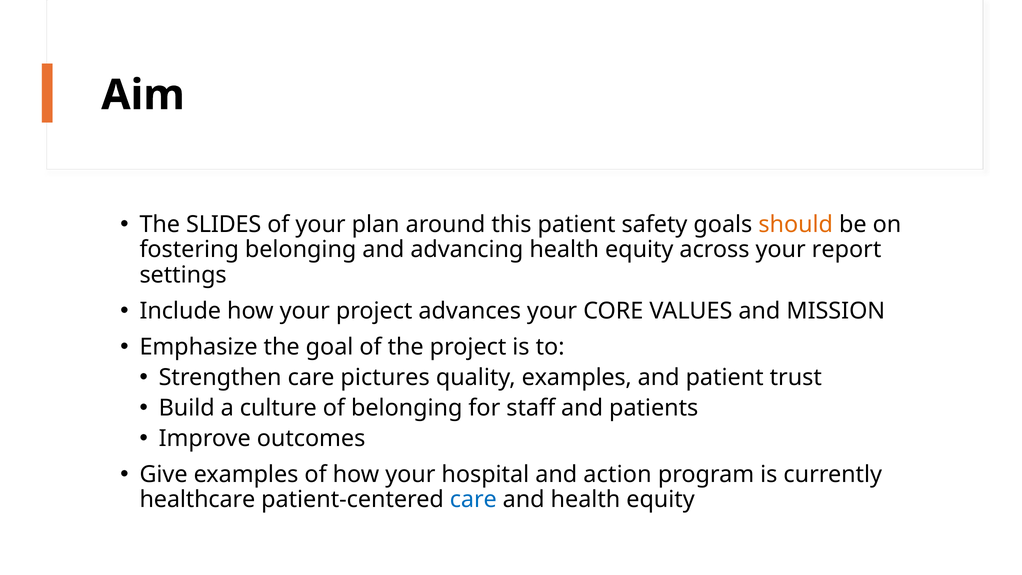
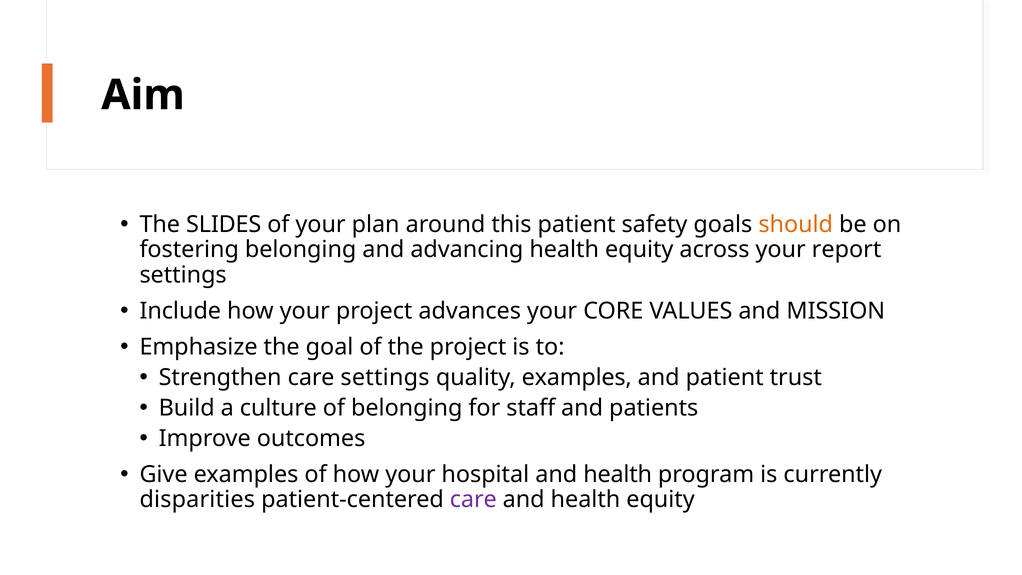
care pictures: pictures -> settings (385, 377)
hospital and action: action -> health (618, 474)
healthcare: healthcare -> disparities (197, 500)
care colour: blue -> purple (473, 500)
